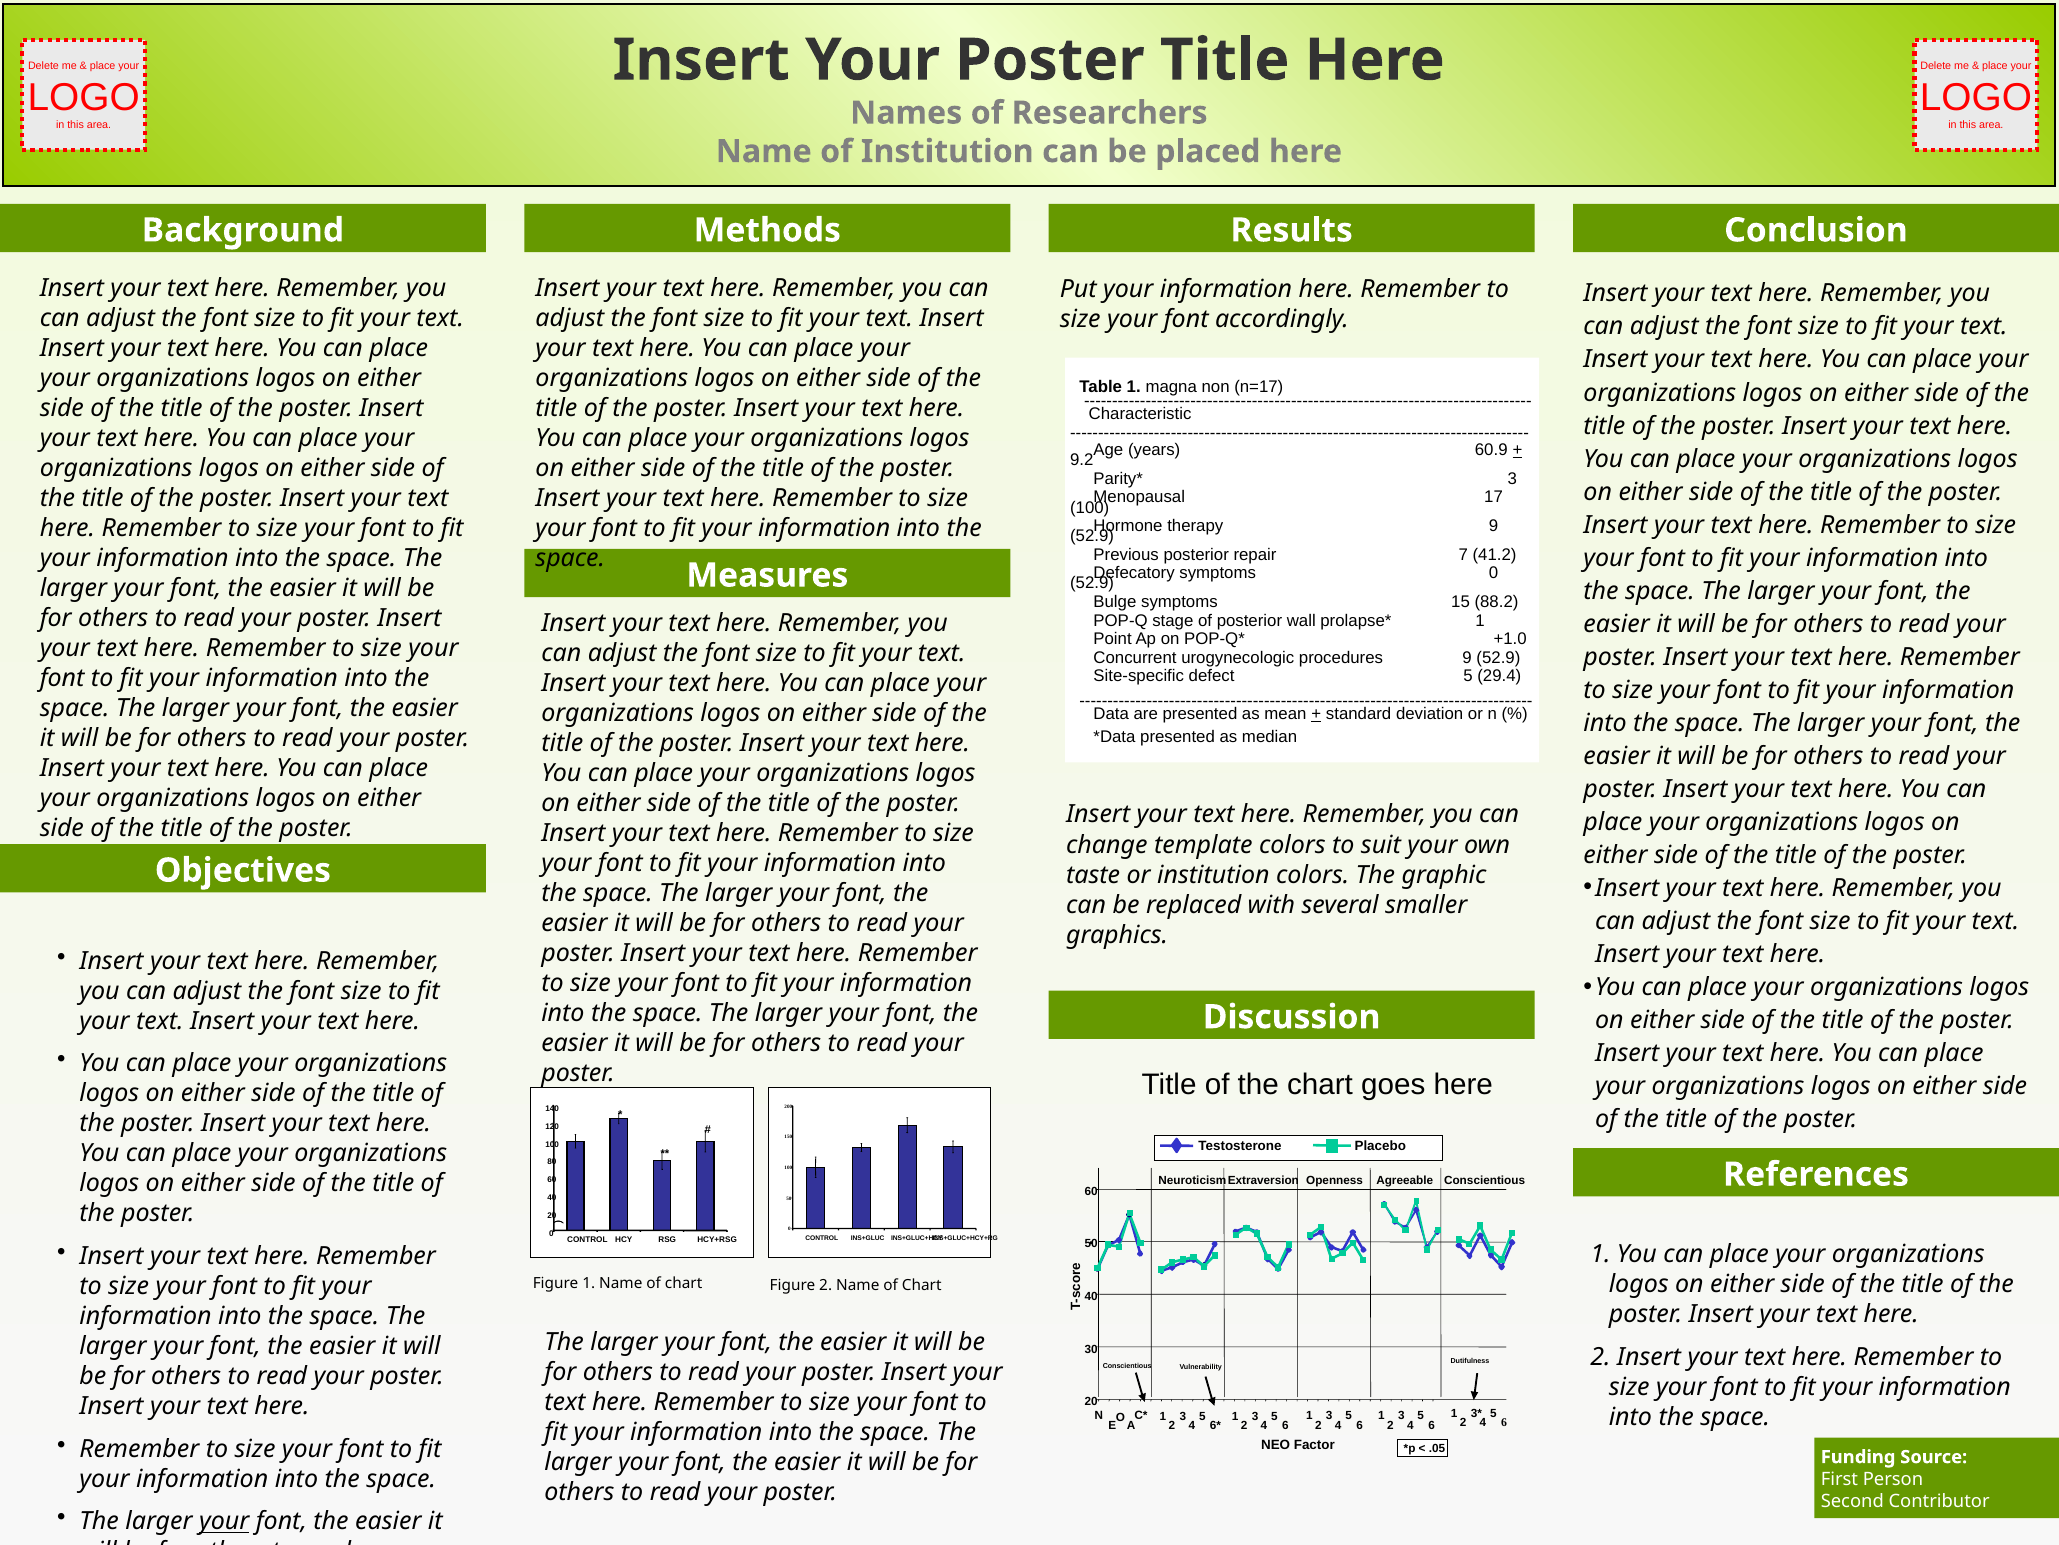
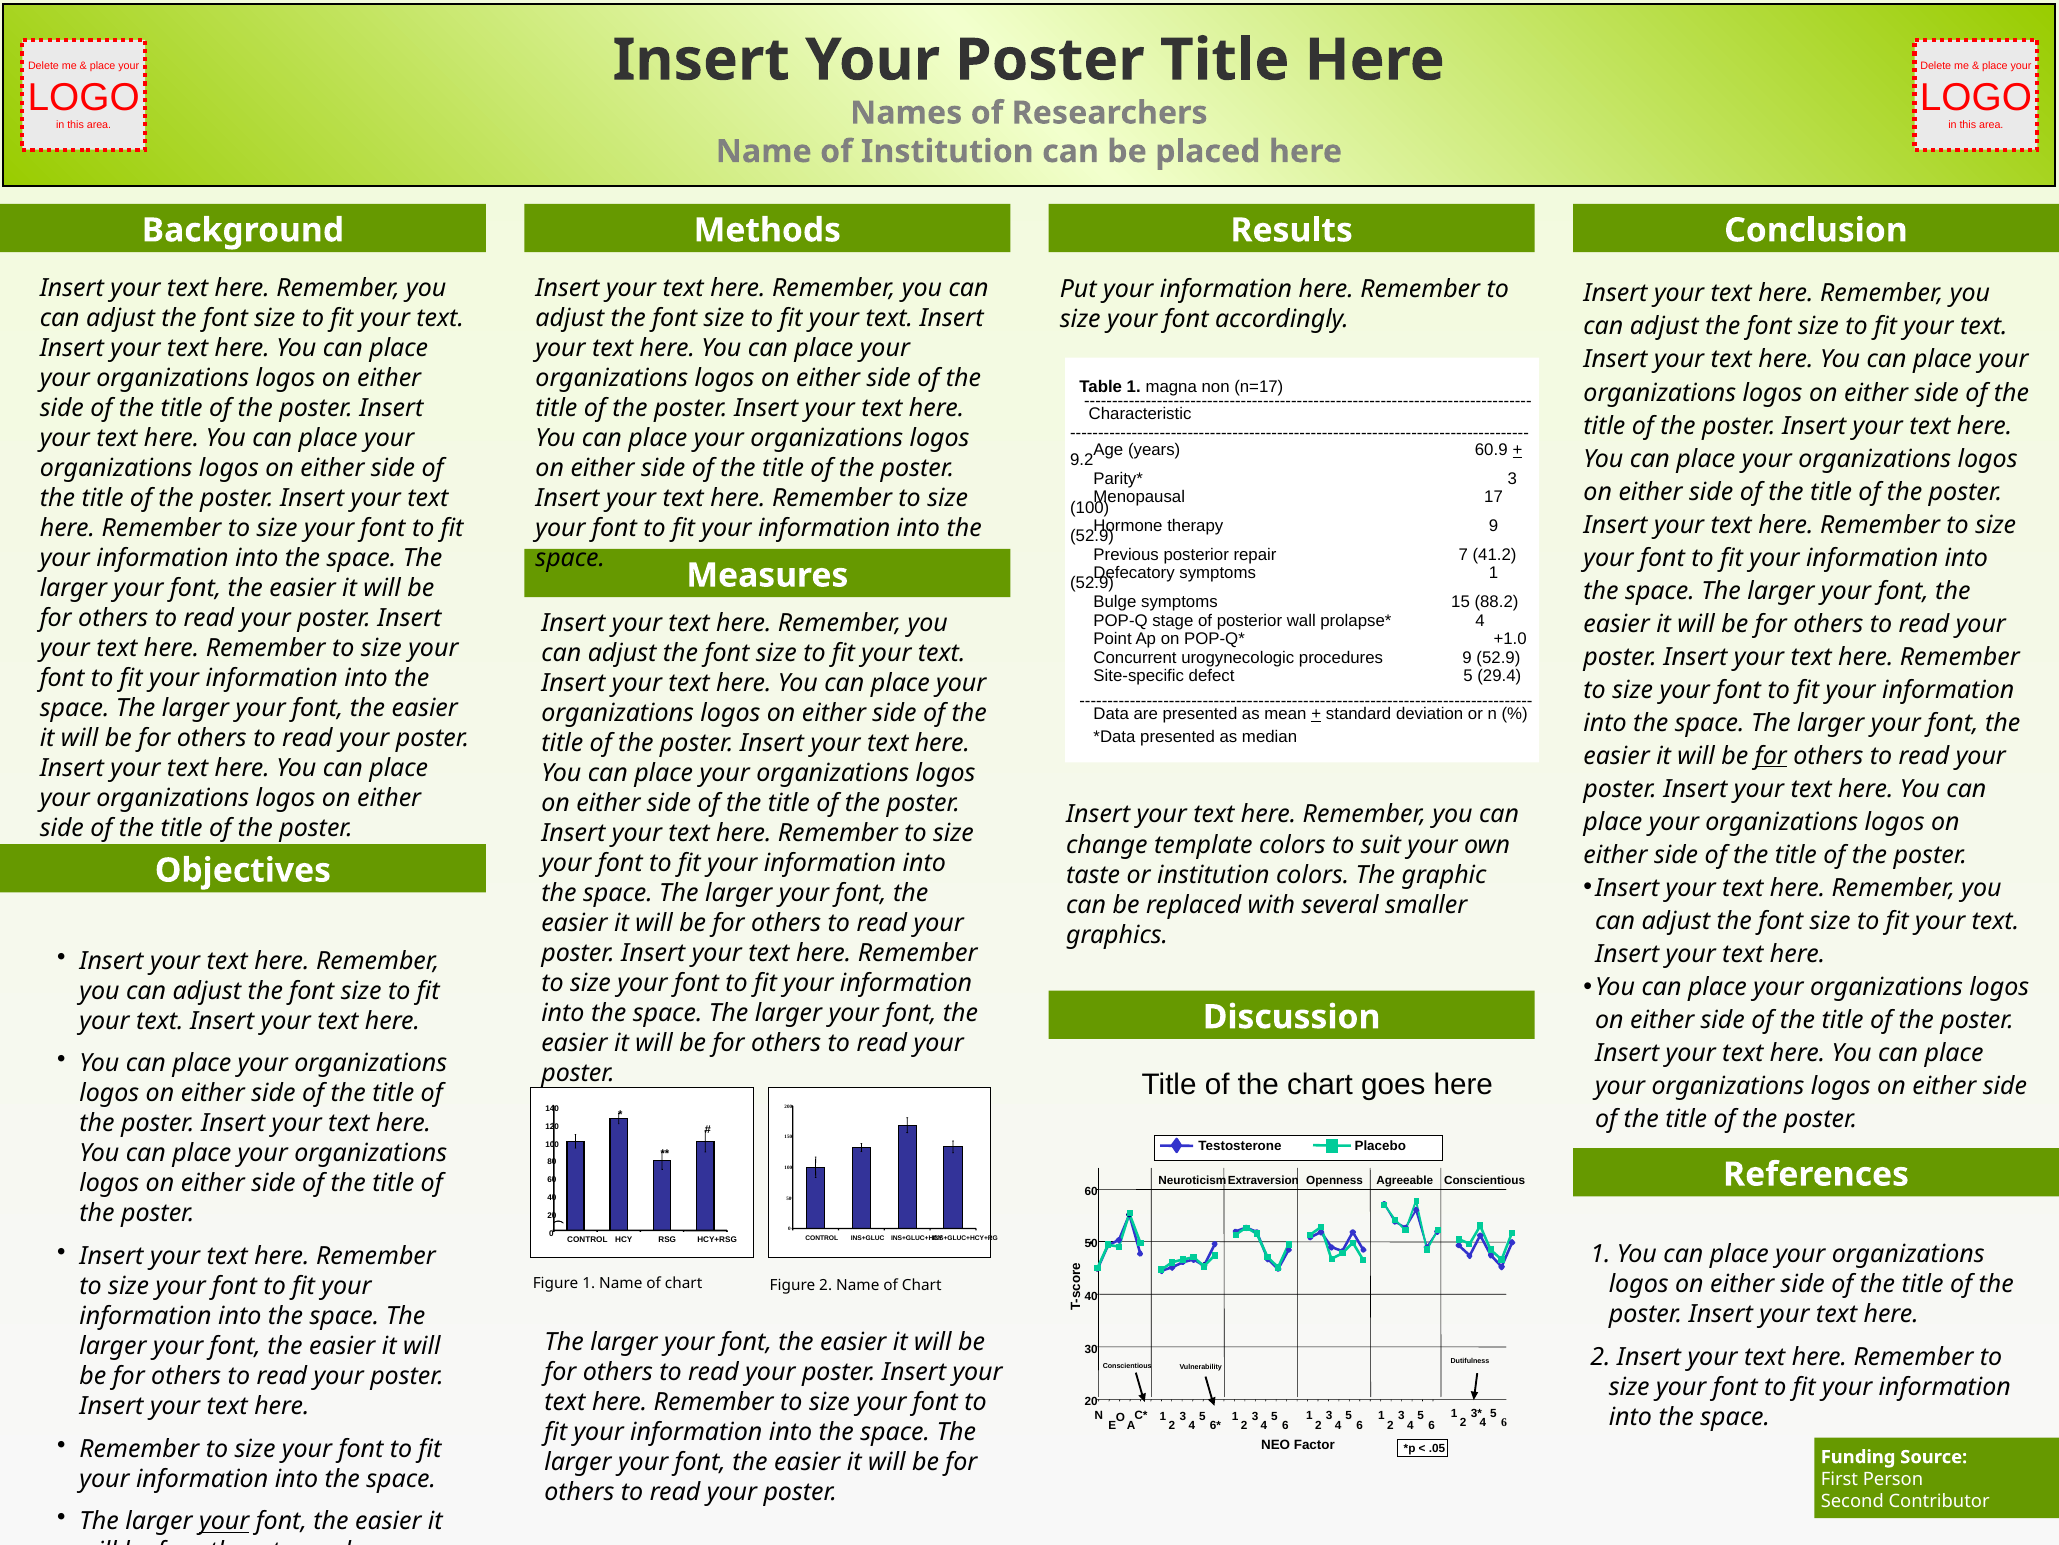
symptoms 0: 0 -> 1 (1494, 573)
1: 1 -> 4 (1480, 620)
for underline: none -> present (1771, 756)
